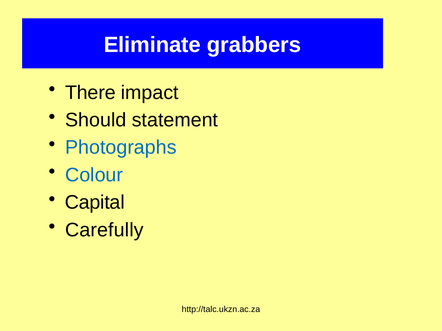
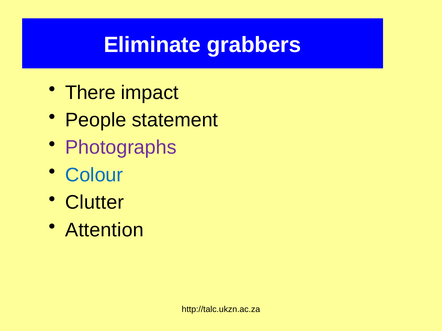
Should: Should -> People (96, 120)
Photographs colour: blue -> purple (121, 148)
Capital: Capital -> Clutter (95, 203)
Carefully: Carefully -> Attention (104, 230)
